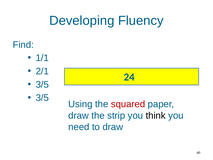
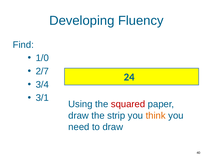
1/1: 1/1 -> 1/0 (42, 58)
2/1: 2/1 -> 2/7 (42, 71)
3/5: 3/5 -> 3/4 (42, 84)
3/5: 3/5 -> 3/1 (42, 98)
think colour: black -> orange (156, 115)
